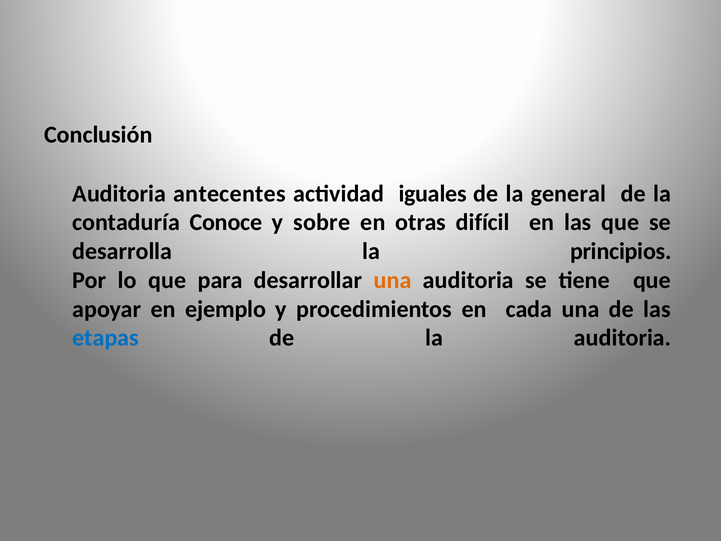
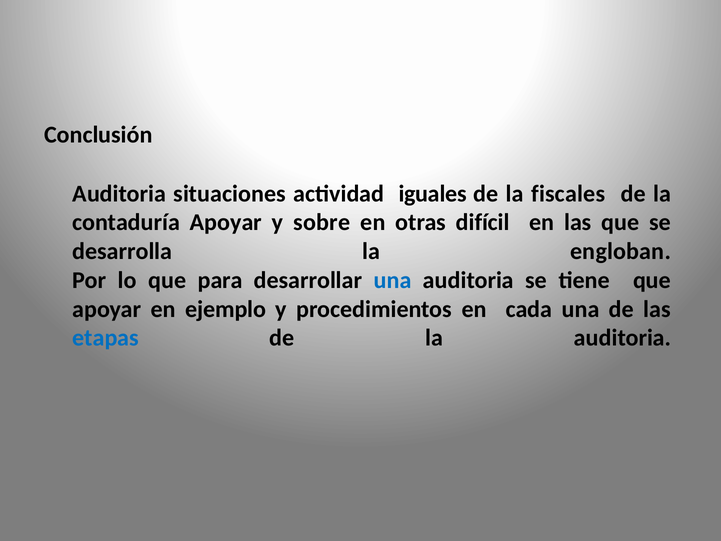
antecentes: antecentes -> situaciones (230, 194)
general: general -> fiscales (568, 194)
contaduría Conoce: Conoce -> Apoyar (226, 222)
principios: principios -> engloban (621, 251)
una colour: orange -> blue (393, 280)
